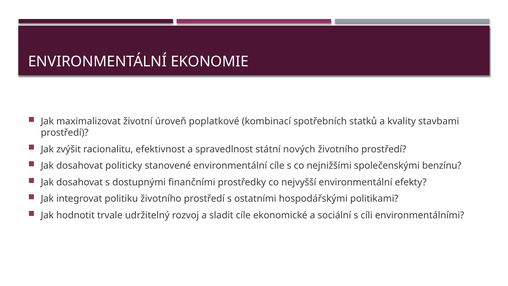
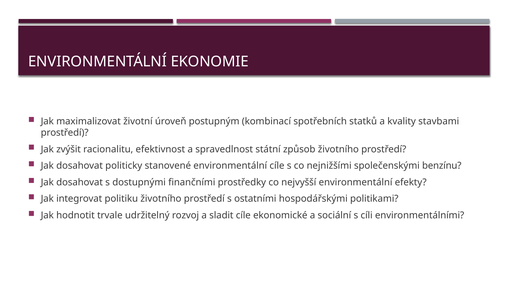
poplatkové: poplatkové -> postupným (214, 121)
nových: nových -> způsob (299, 149)
